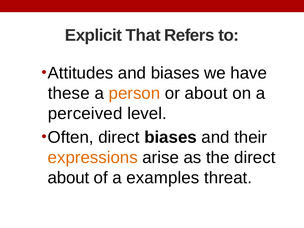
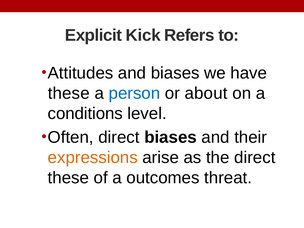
That: That -> Kick (143, 35)
person colour: orange -> blue (134, 93)
perceived: perceived -> conditions (85, 114)
about: about -> these (68, 178)
examples: examples -> outcomes (163, 178)
